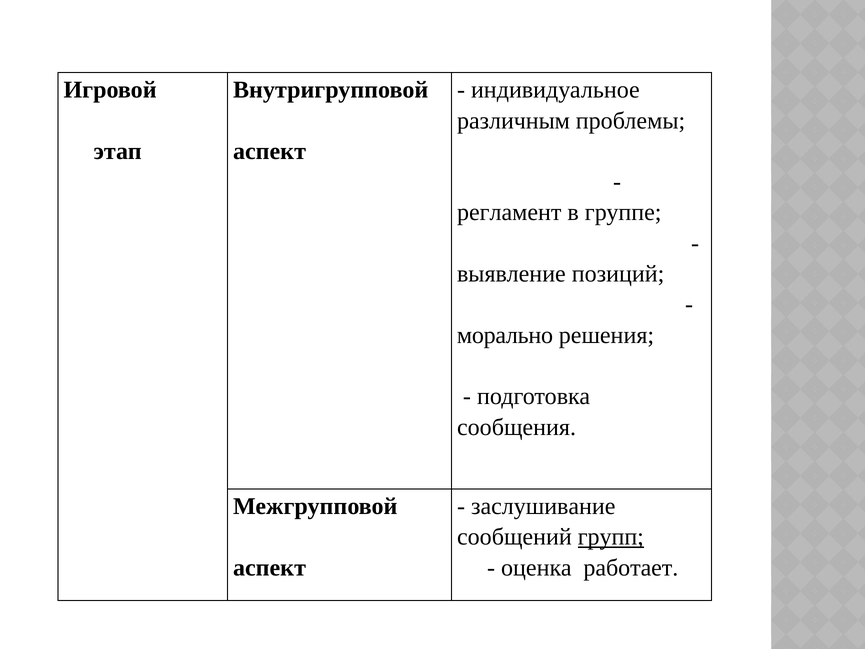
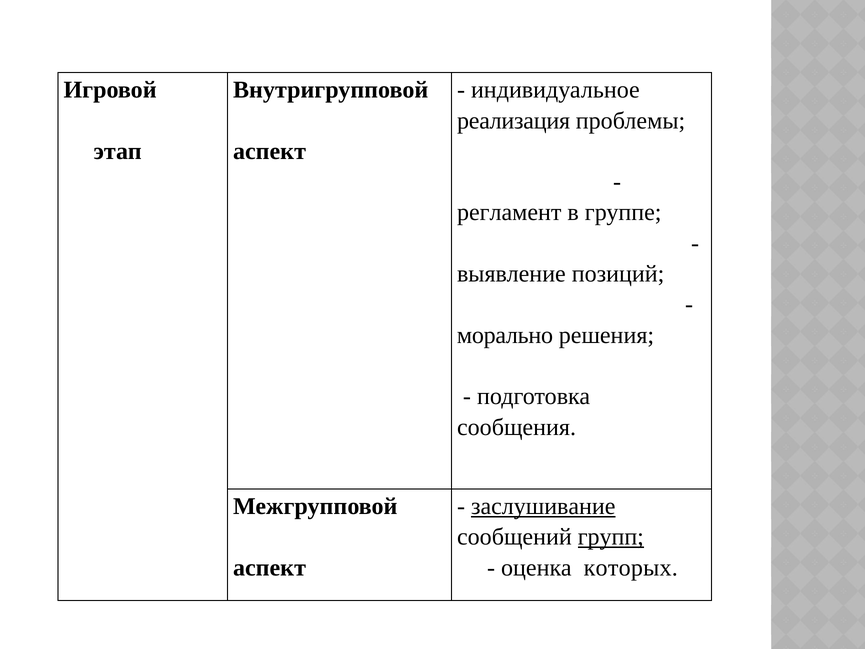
различным: различным -> реализация (514, 121)
заслушивание underline: none -> present (543, 506)
работает: работает -> которых (631, 567)
